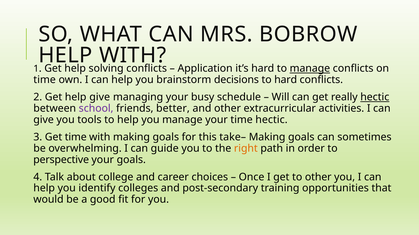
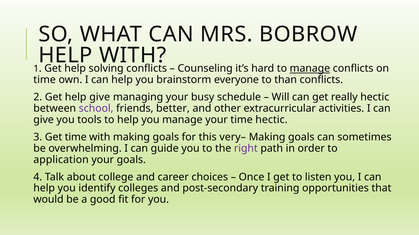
Application: Application -> Counseling (205, 69)
decisions: decisions -> everyone (236, 80)
to hard: hard -> than (286, 80)
hectic underline: present -> none (375, 97)
take–: take– -> very– (233, 137)
right colour: orange -> purple (246, 149)
perspective: perspective -> application (61, 160)
to other: other -> listen (318, 177)
